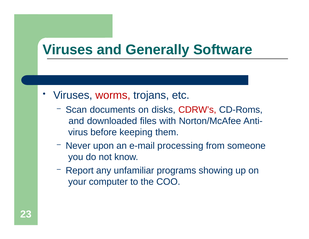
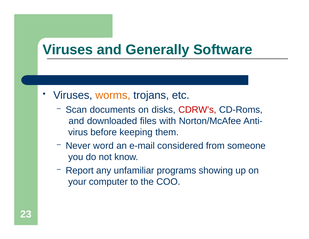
worms colour: red -> orange (113, 95)
upon: upon -> word (103, 146)
processing: processing -> considered (180, 146)
